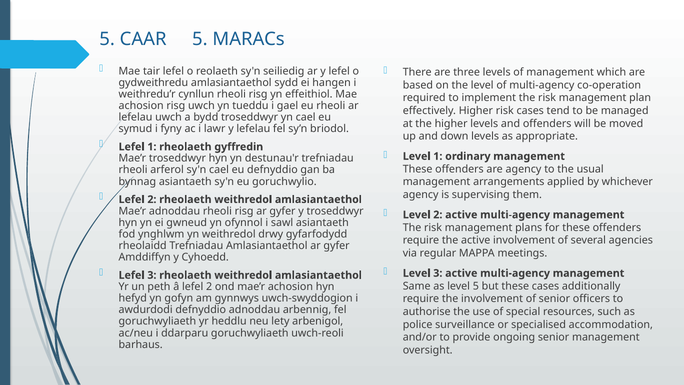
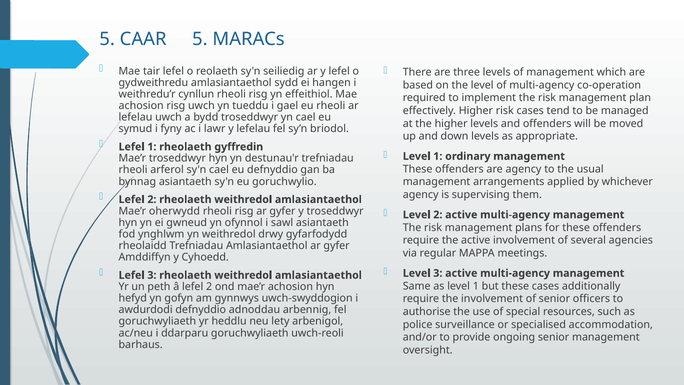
Mae’r adnoddau: adnoddau -> oherwydd (174, 211)
as level 5: 5 -> 1 (476, 286)
